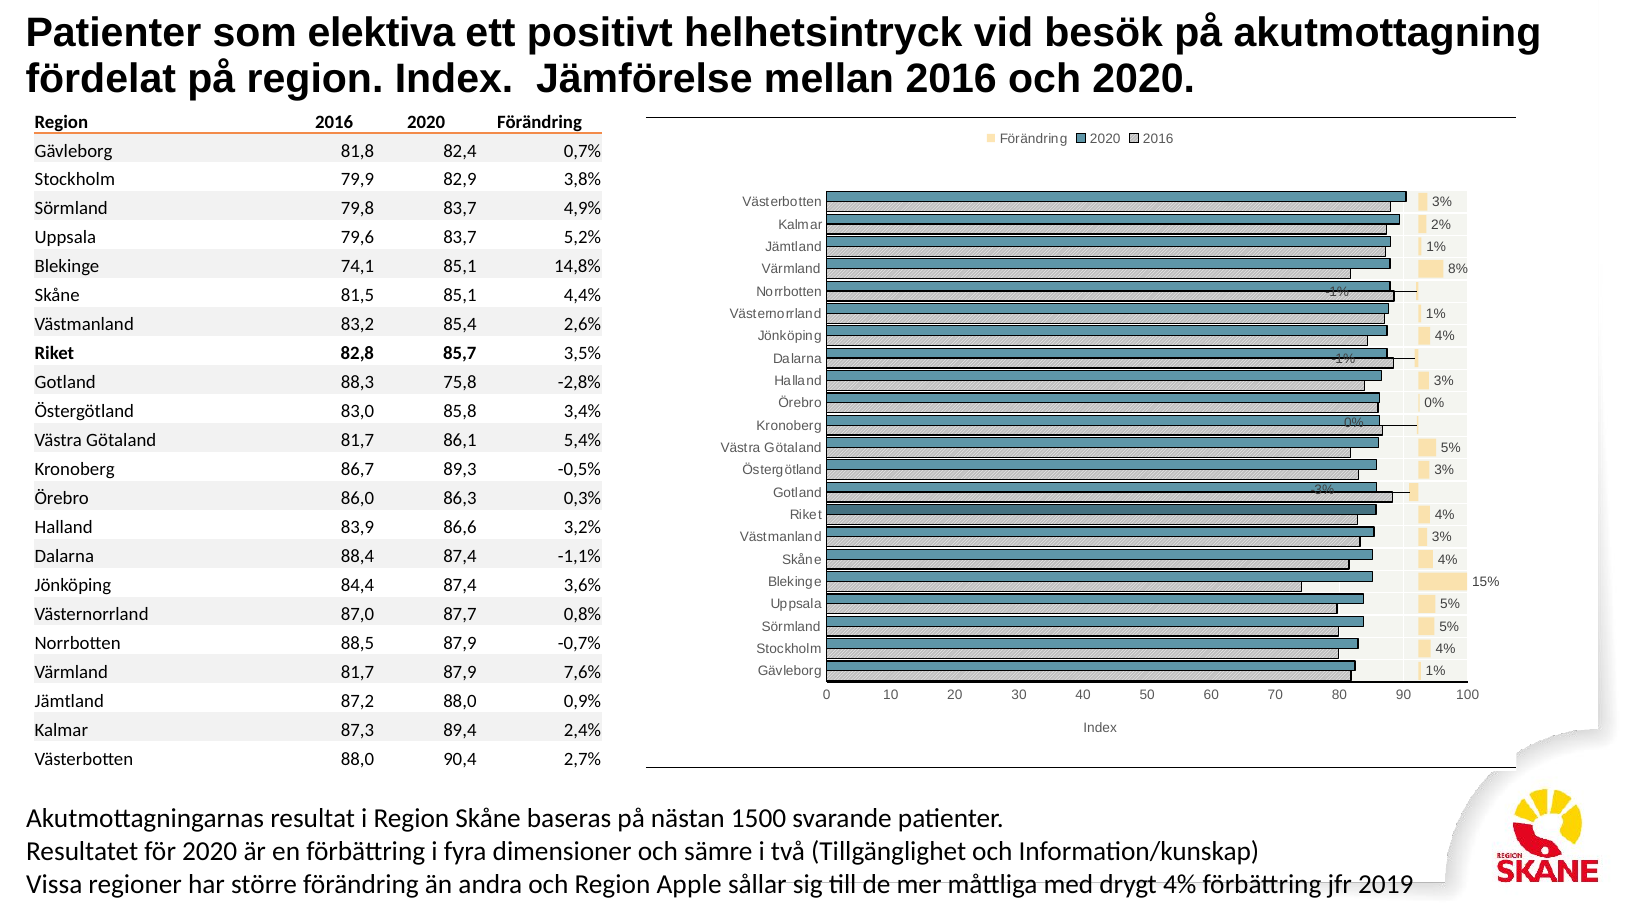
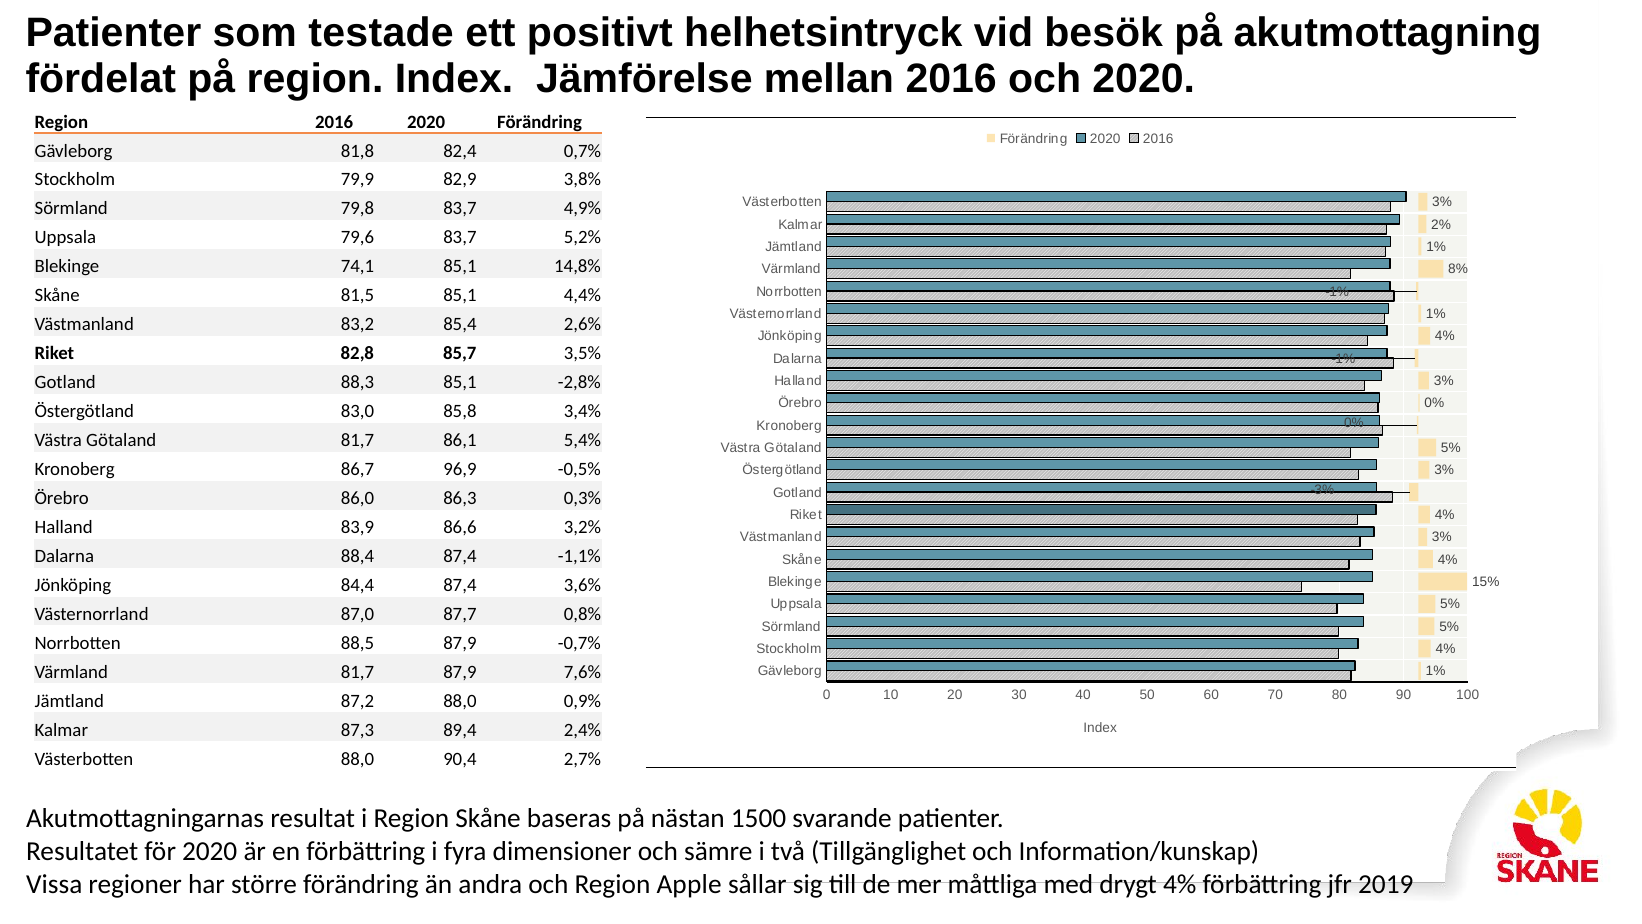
elektiva: elektiva -> testade (381, 33)
88,3 75,8: 75,8 -> 85,1 (460, 382)
89,3: 89,3 -> 96,9 (460, 469)
